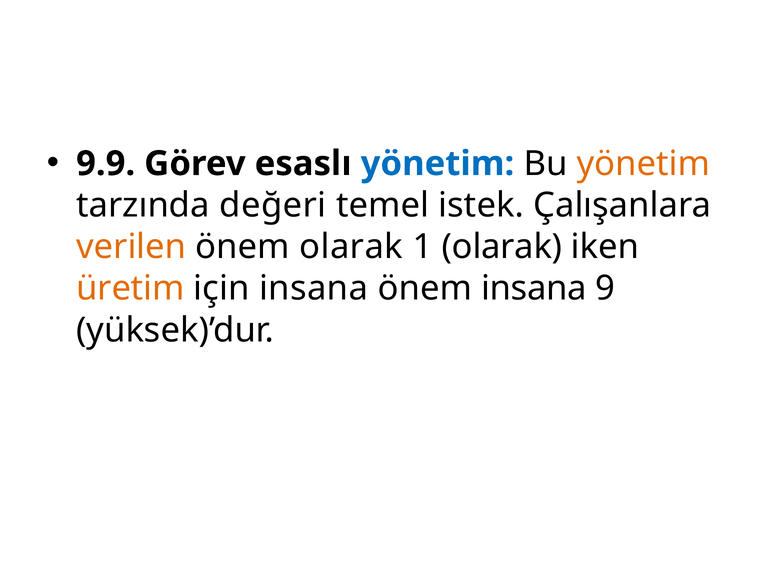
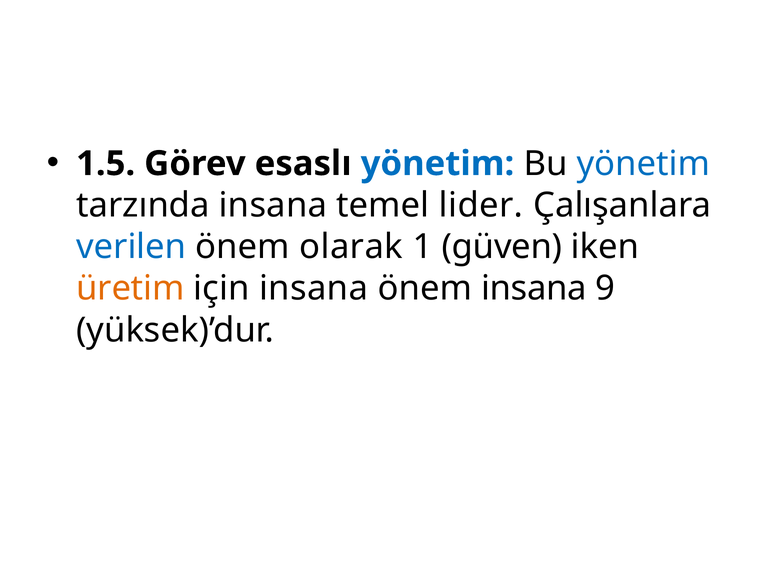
9.9: 9.9 -> 1.5 (106, 164)
yönetim colour: orange -> blue (643, 164)
tarzında değeri: değeri -> insana (273, 205)
istek: istek -> lider (481, 205)
verilen colour: orange -> blue (131, 247)
1 olarak: olarak -> güven (502, 247)
